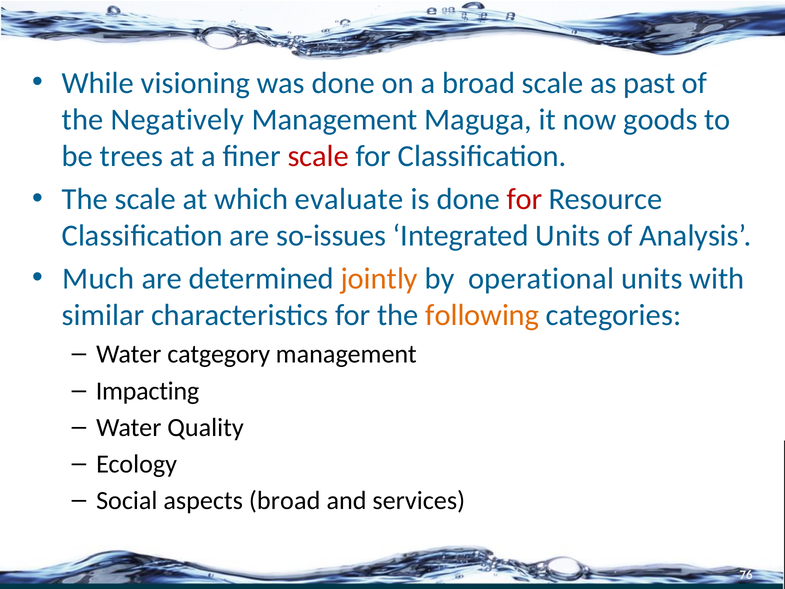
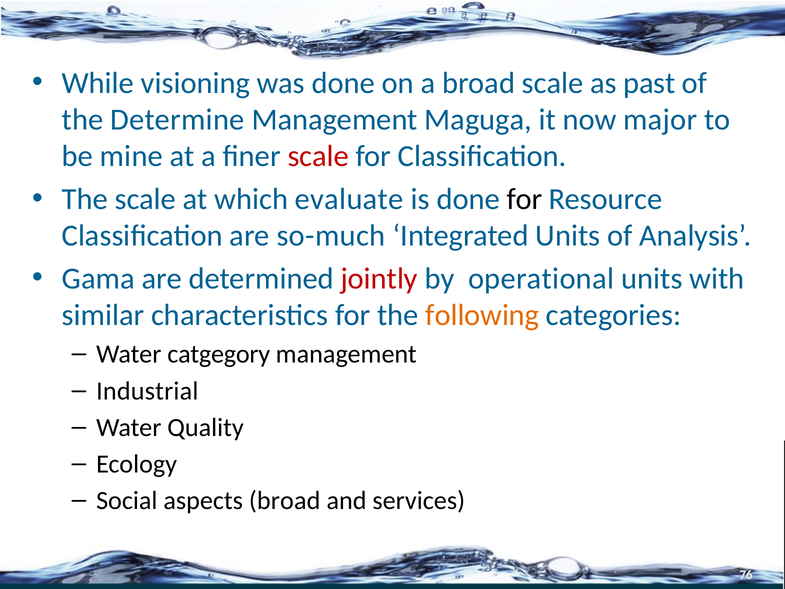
Negatively: Negatively -> Determine (177, 120)
goods: goods -> major (660, 120)
trees: trees -> mine (131, 156)
for colour: red -> black (524, 199)
so-issues: so-issues -> so-much (331, 236)
Much: Much -> Gama (98, 278)
jointly colour: orange -> red (379, 278)
Impacting: Impacting -> Industrial (147, 391)
